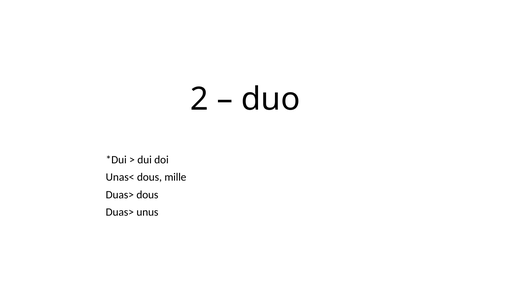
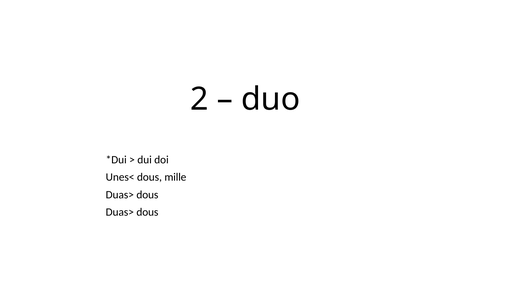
Unas<: Unas< -> Unes< (120, 177)
unus: unus -> dous (147, 212)
